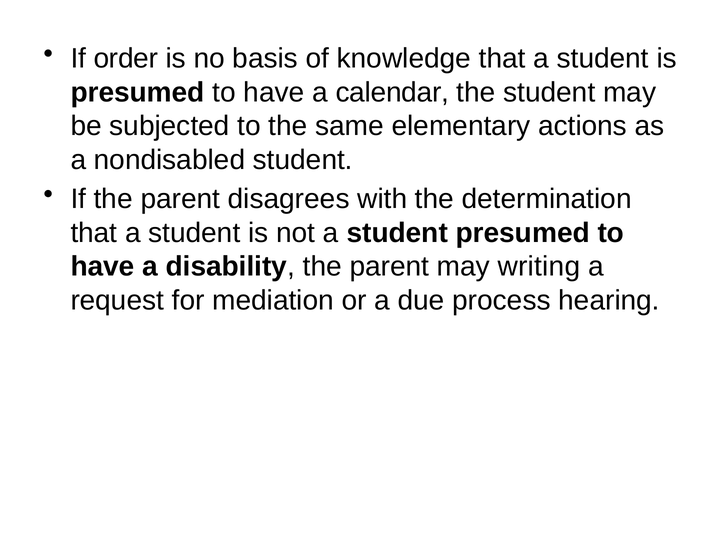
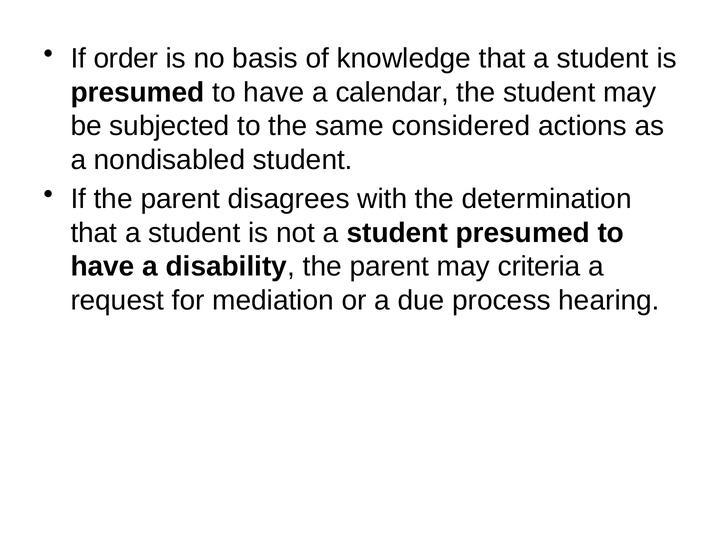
elementary: elementary -> considered (461, 126)
writing: writing -> criteria (539, 267)
